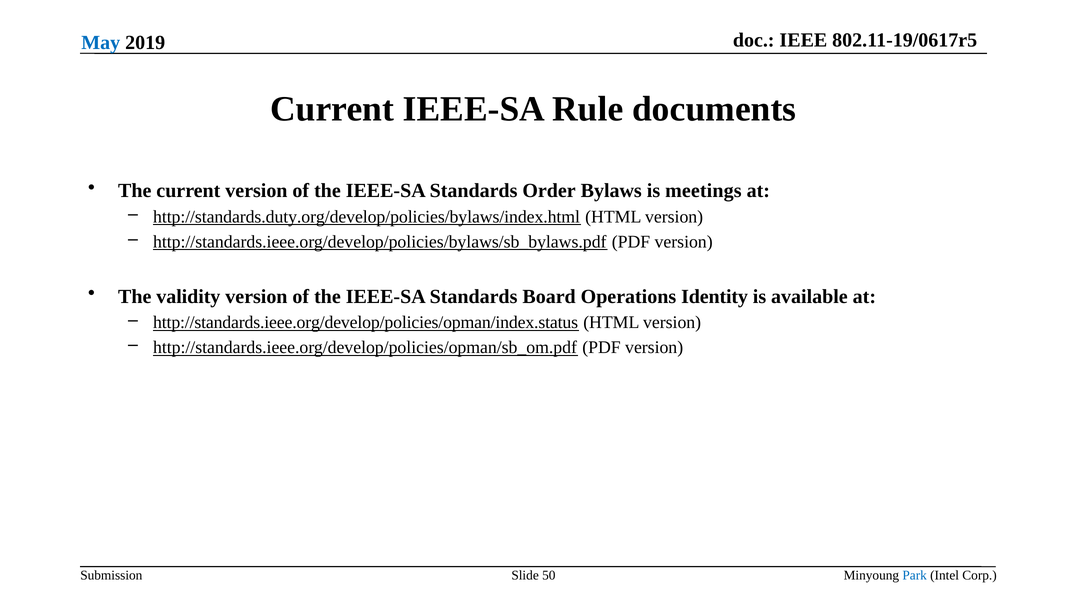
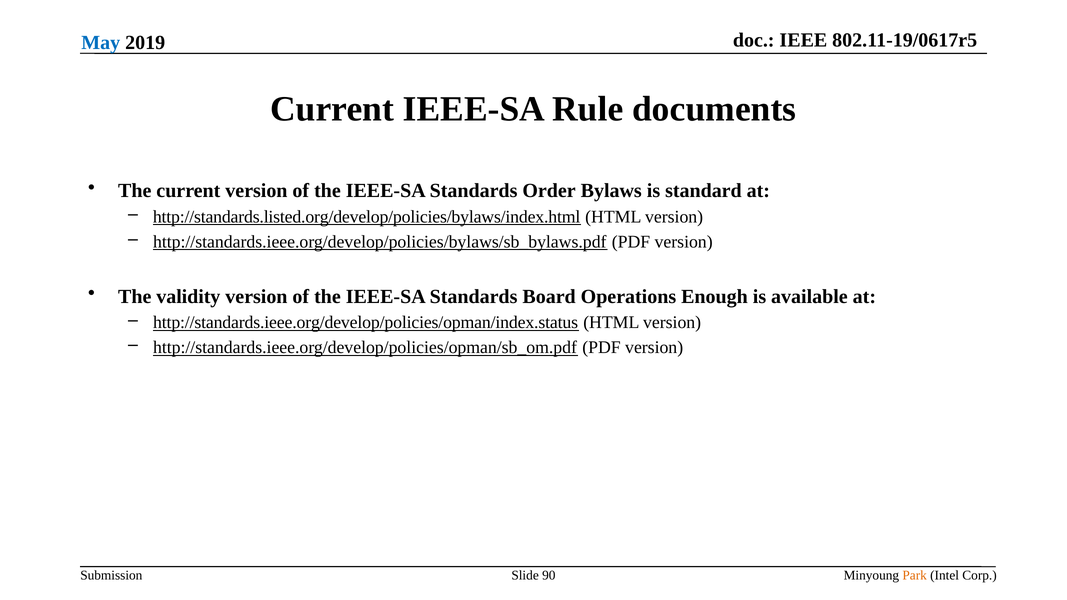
meetings: meetings -> standard (703, 191)
http://standards.duty.org/develop/policies/bylaws/index.html: http://standards.duty.org/develop/policies/bylaws/index.html -> http://standards.listed.org/develop/policies/bylaws/index.html (367, 217)
Identity: Identity -> Enough (714, 297)
50: 50 -> 90 (549, 576)
Park colour: blue -> orange (915, 576)
